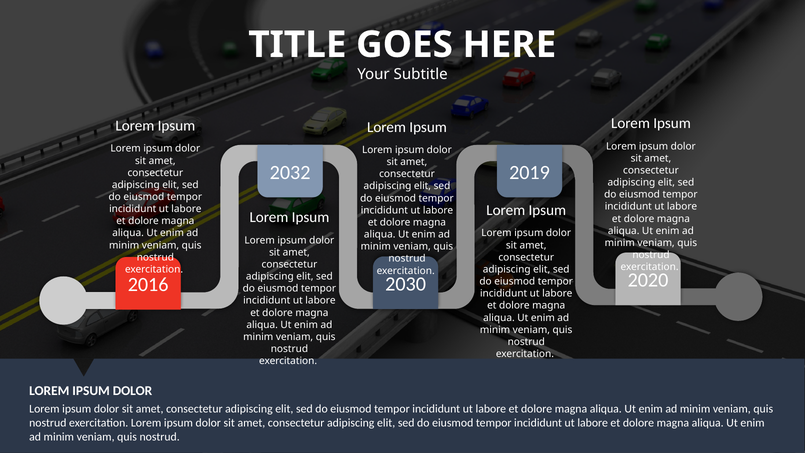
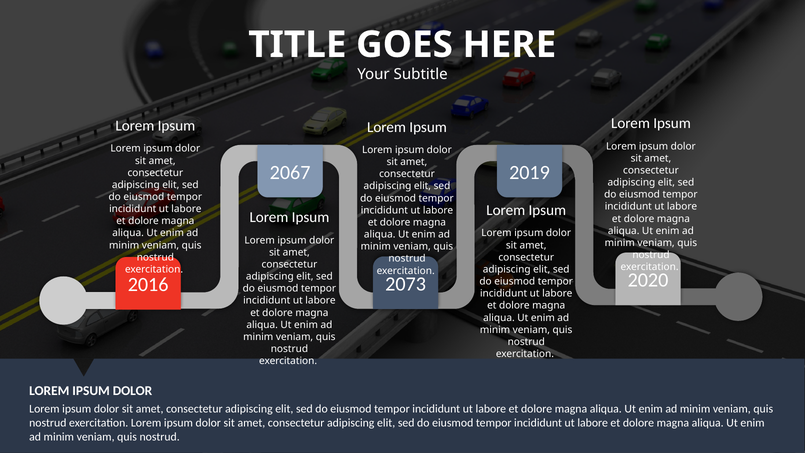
2032: 2032 -> 2067 (290, 172)
2030: 2030 -> 2073 (406, 284)
